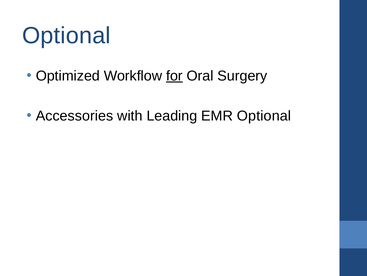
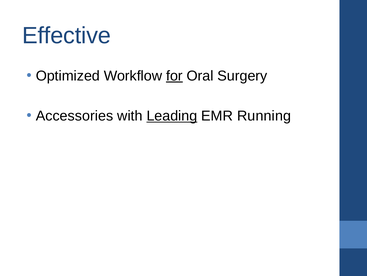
Optional: Optional -> Effective (67, 36)
Leading underline: none -> present (172, 116)
EMR Optional: Optional -> Running (264, 116)
